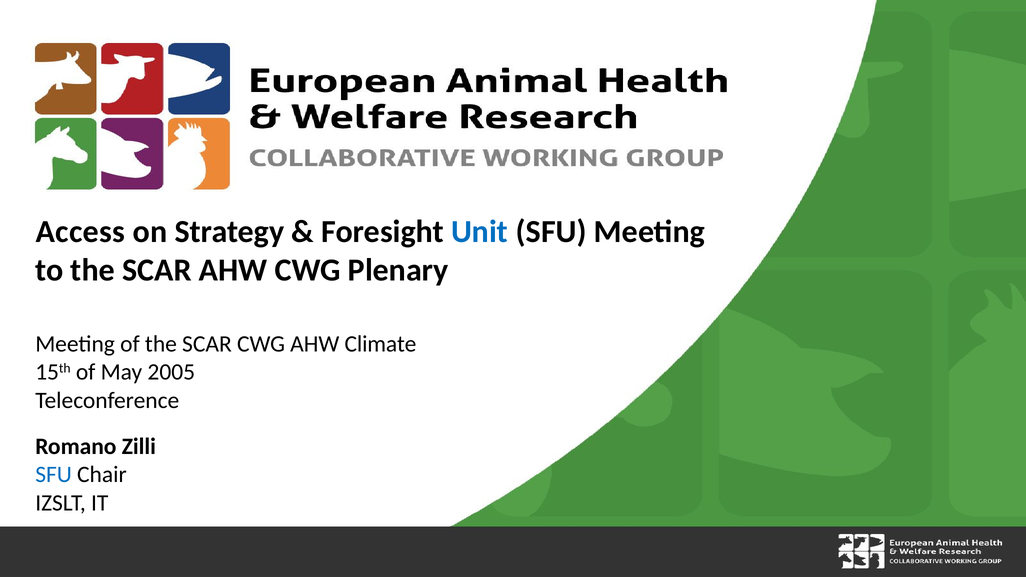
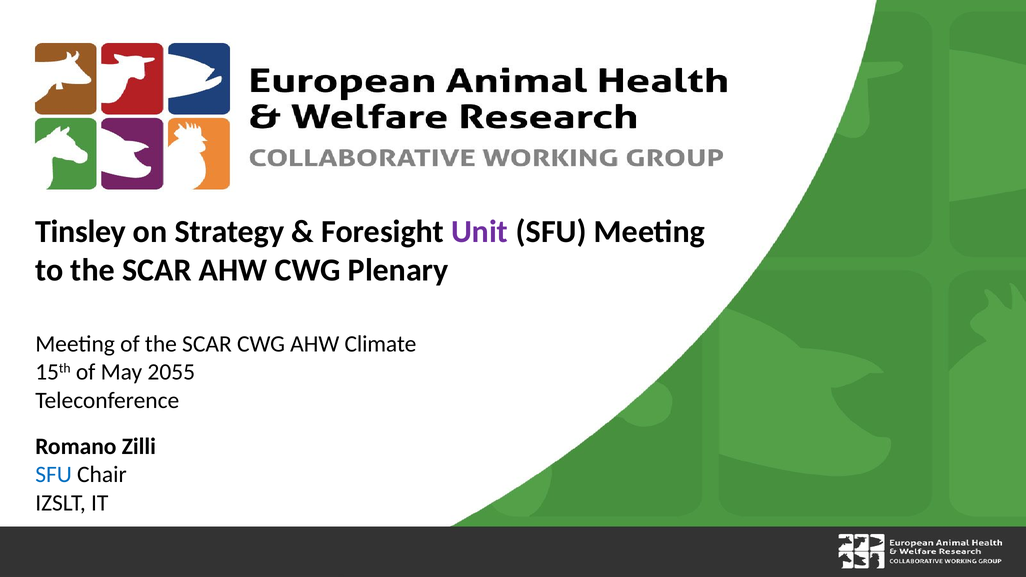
Access: Access -> Tinsley (81, 232)
Unit colour: blue -> purple (480, 232)
2005: 2005 -> 2055 (171, 372)
